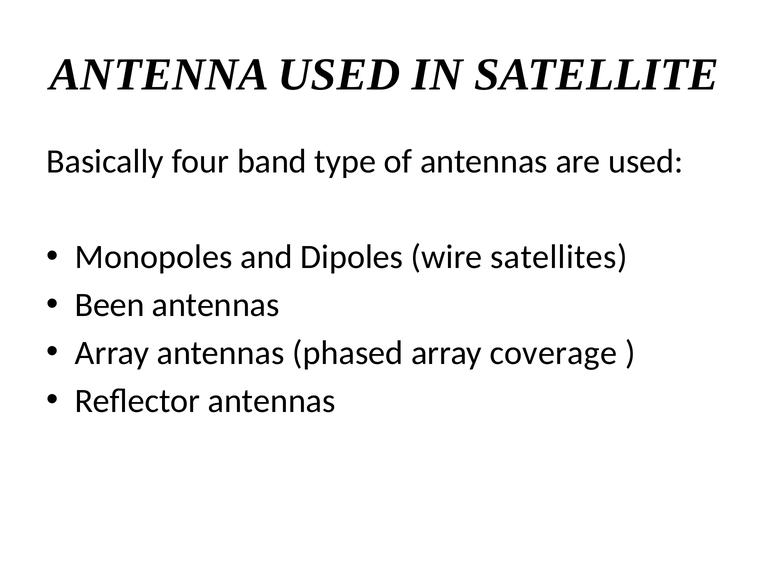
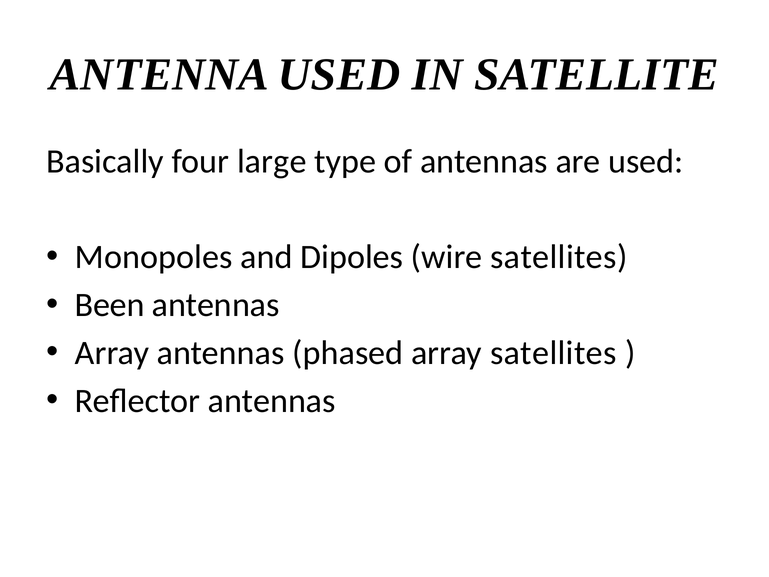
band: band -> large (272, 161)
array coverage: coverage -> satellites (553, 353)
